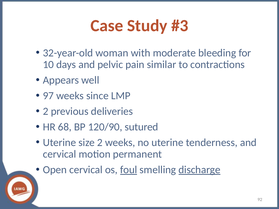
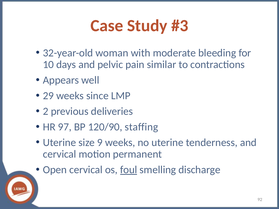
97: 97 -> 29 (48, 96)
68: 68 -> 97 (65, 127)
sutured: sutured -> staffing (141, 127)
size 2: 2 -> 9 (100, 143)
discharge underline: present -> none (199, 170)
